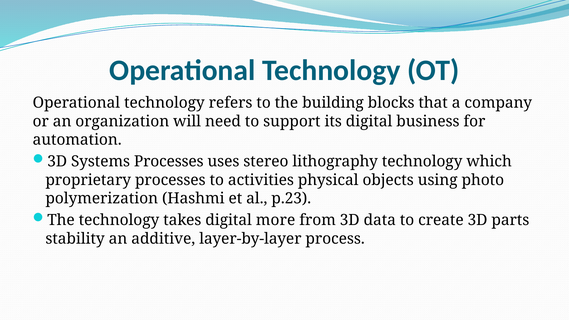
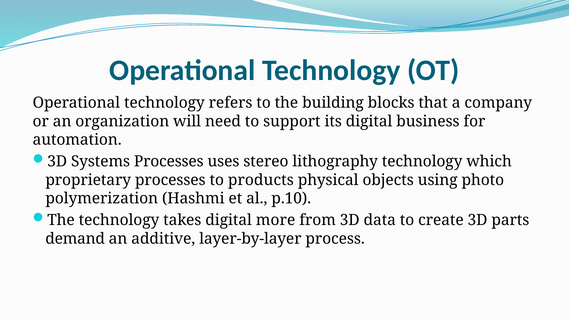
activities: activities -> products (261, 180)
p.23: p.23 -> p.10 (291, 199)
stability: stability -> demand (75, 239)
